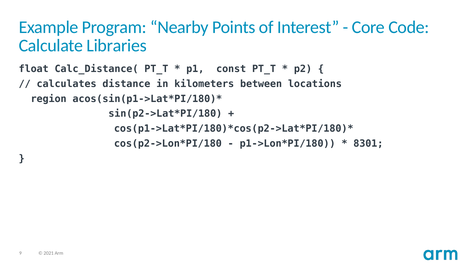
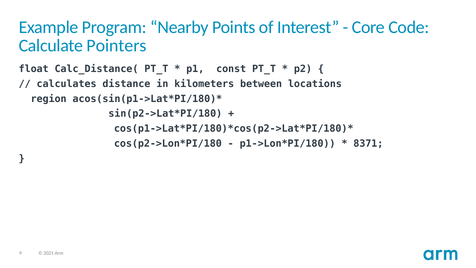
Libraries: Libraries -> Pointers (117, 45)
8301: 8301 -> 8371 (368, 143)
